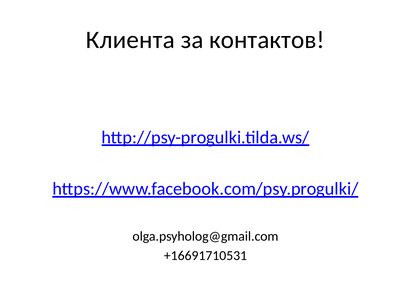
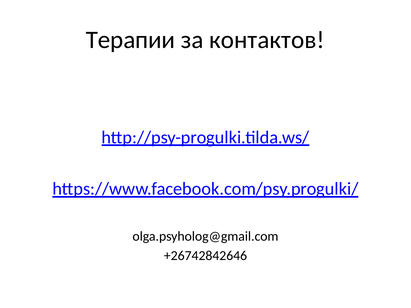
Клиента: Клиента -> Терапии (131, 40)
+16691710531: +16691710531 -> +26742842646 (205, 256)
